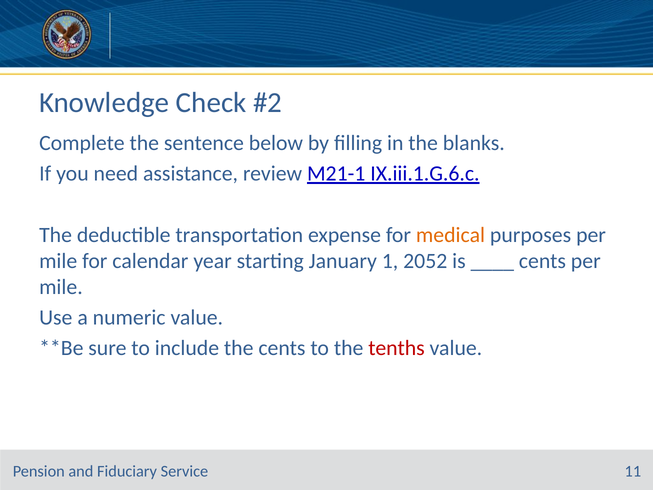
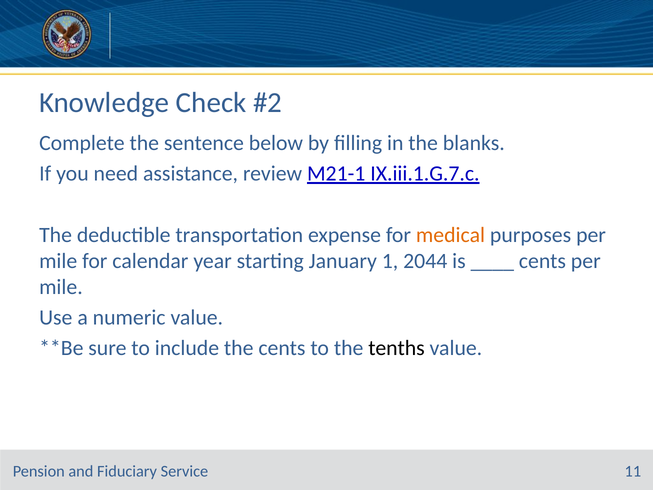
IX.iii.1.G.6.c: IX.iii.1.G.6.c -> IX.iii.1.G.7.c (425, 173)
2052: 2052 -> 2044 (425, 261)
tenths colour: red -> black (396, 348)
